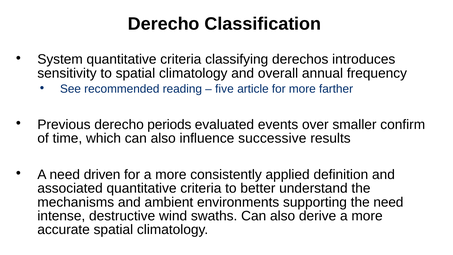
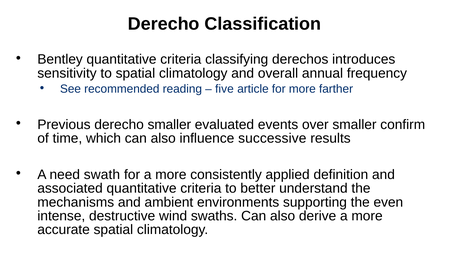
System: System -> Bentley (60, 59)
derecho periods: periods -> smaller (169, 124)
driven: driven -> swath (102, 174)
the need: need -> even (388, 202)
